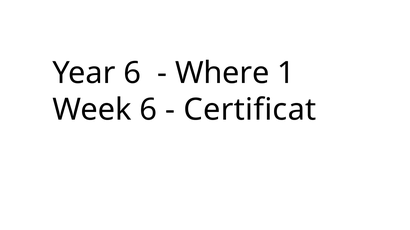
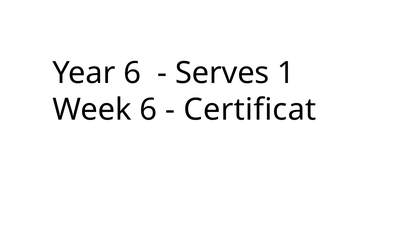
Where: Where -> Serves (222, 73)
